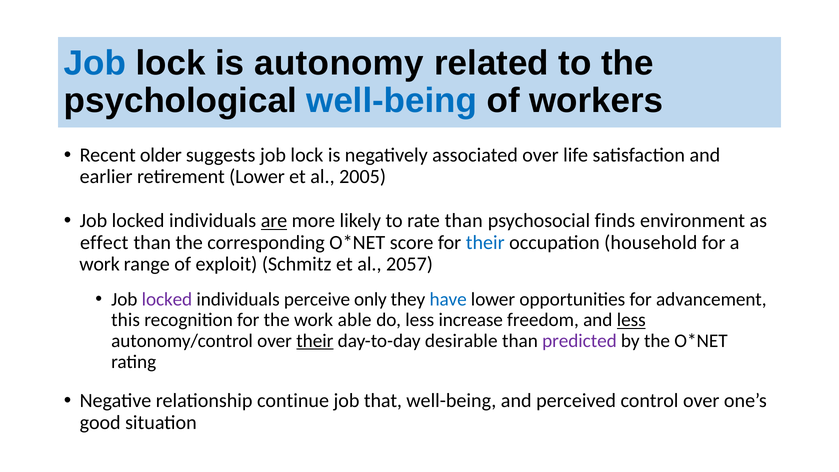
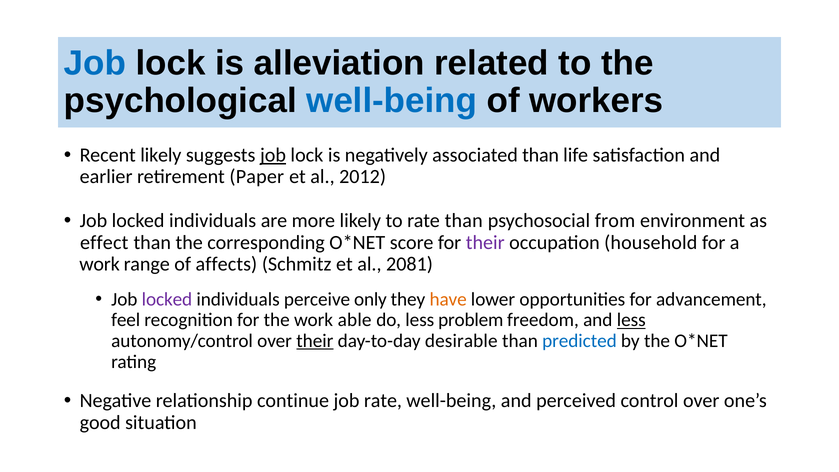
autonomy: autonomy -> alleviation (339, 63)
Recent older: older -> likely (161, 155)
job underline: none -> present (273, 155)
associated over: over -> than (541, 155)
retirement Lower: Lower -> Paper (257, 177)
2005: 2005 -> 2012 (363, 177)
are underline: present -> none (274, 221)
finds: finds -> from (615, 221)
their colour: blue -> purple (485, 242)
exploit: exploit -> affects (226, 264)
2057: 2057 -> 2081 (410, 264)
have colour: blue -> orange (448, 299)
this: this -> feel (126, 320)
increase: increase -> problem (471, 320)
predicted colour: purple -> blue (579, 341)
job that: that -> rate (383, 401)
